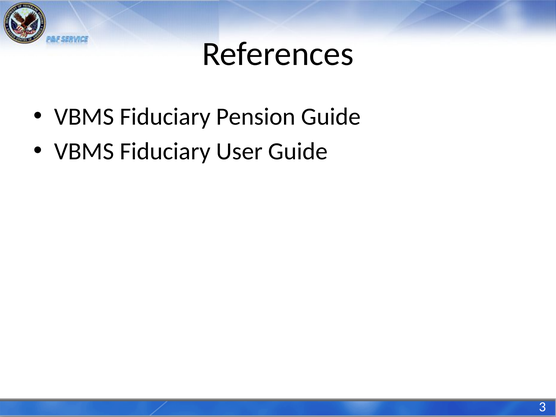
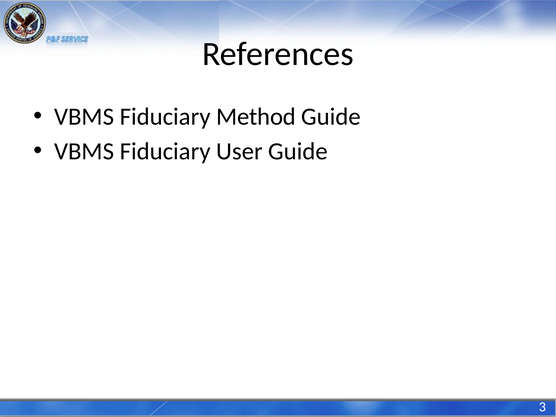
Pension: Pension -> Method (256, 117)
